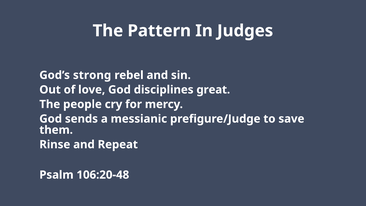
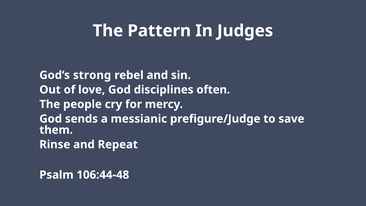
great: great -> often (213, 90)
106:20-48: 106:20-48 -> 106:44-48 (103, 175)
